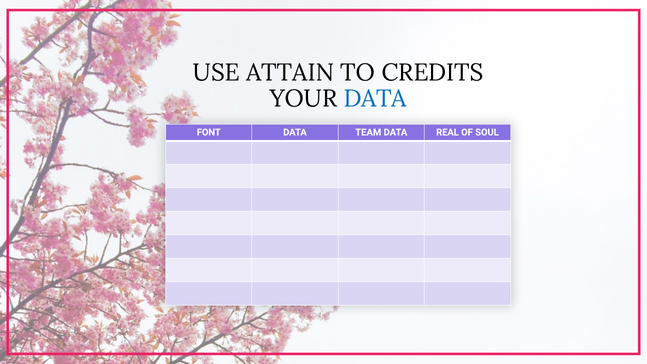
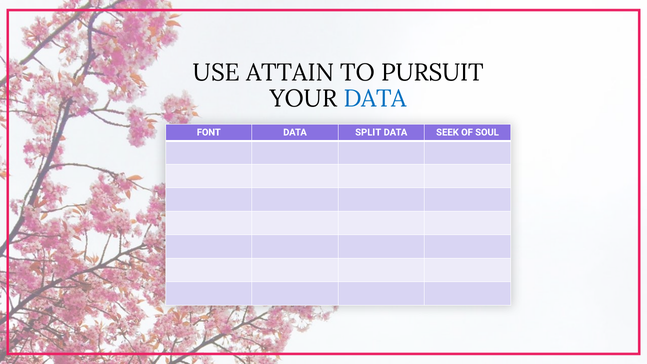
CREDITS: CREDITS -> PURSUIT (433, 73)
TEAM: TEAM -> SPLIT (368, 132)
REAL: REAL -> SEEK (447, 132)
